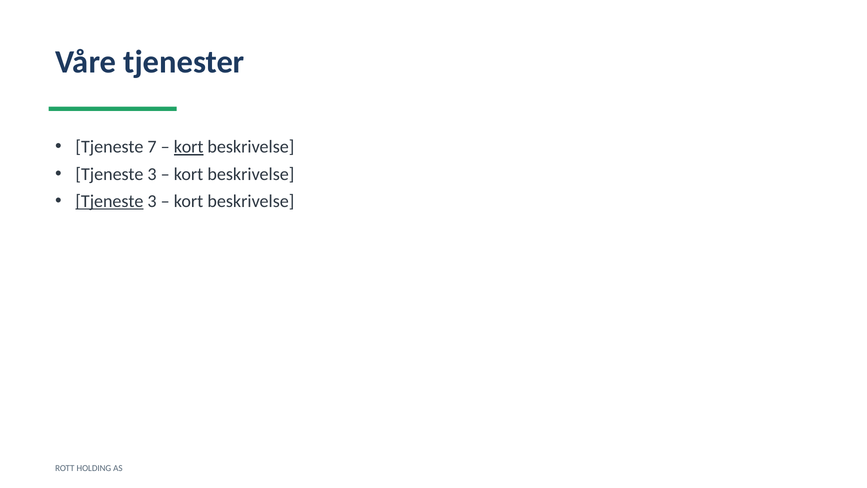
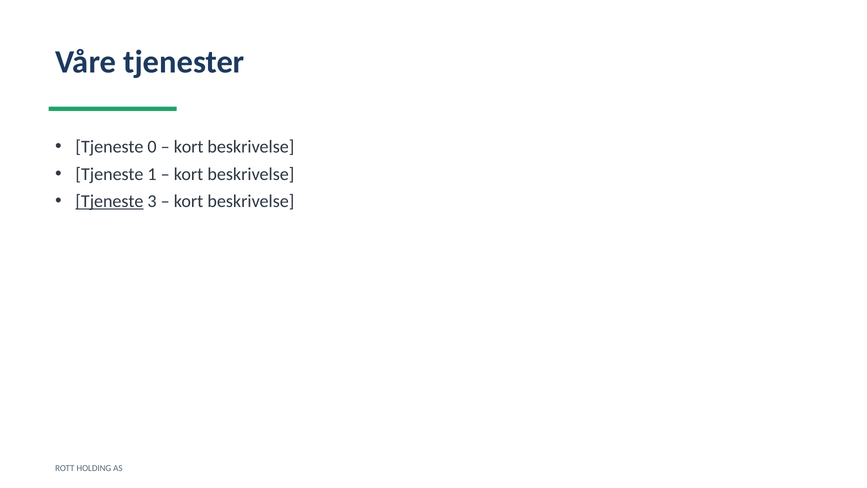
7: 7 -> 0 (152, 147)
kort underline: present -> none (189, 147)
3: 3 -> 1 (152, 174)
